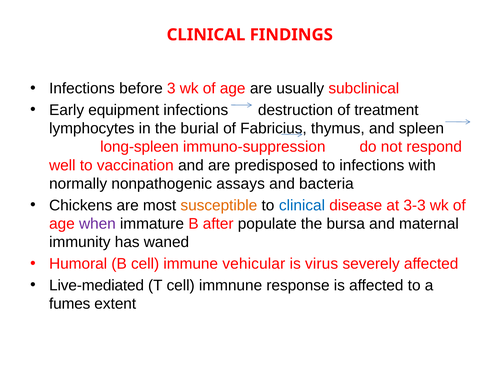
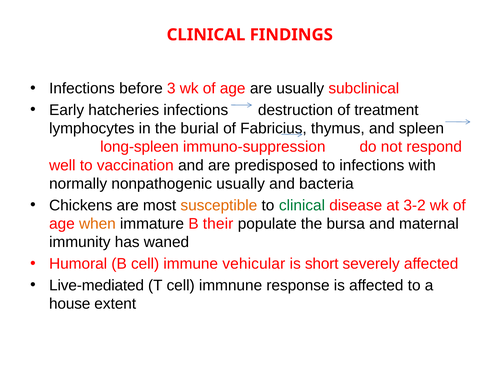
equipment: equipment -> hatcheries (124, 110)
nonpathogenic assays: assays -> usually (241, 184)
clinical colour: blue -> green (302, 205)
3-3: 3-3 -> 3-2 (415, 205)
when colour: purple -> orange (97, 224)
after: after -> their (218, 224)
virus: virus -> short (322, 264)
fumes: fumes -> house (70, 304)
